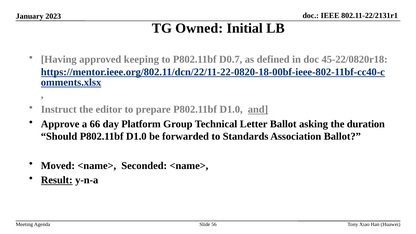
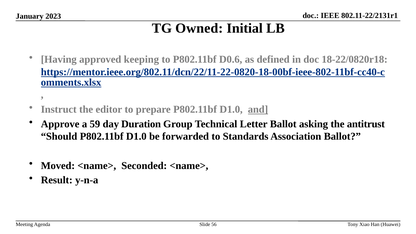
D0.7: D0.7 -> D0.6 (231, 60)
45-22/0820r18: 45-22/0820r18 -> 18-22/0820r18 (355, 60)
66: 66 -> 59 (95, 124)
Platform: Platform -> Duration (141, 124)
duration: duration -> antitrust (366, 124)
Result underline: present -> none (57, 180)
